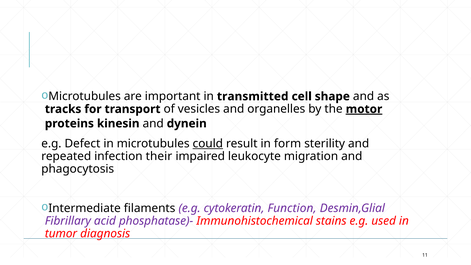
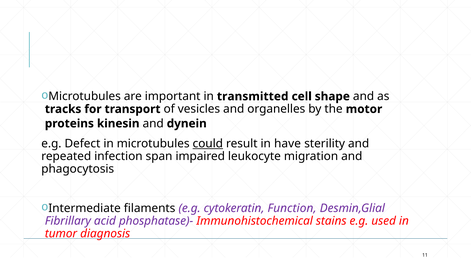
motor underline: present -> none (364, 109)
form: form -> have (288, 144)
their: their -> span (159, 156)
